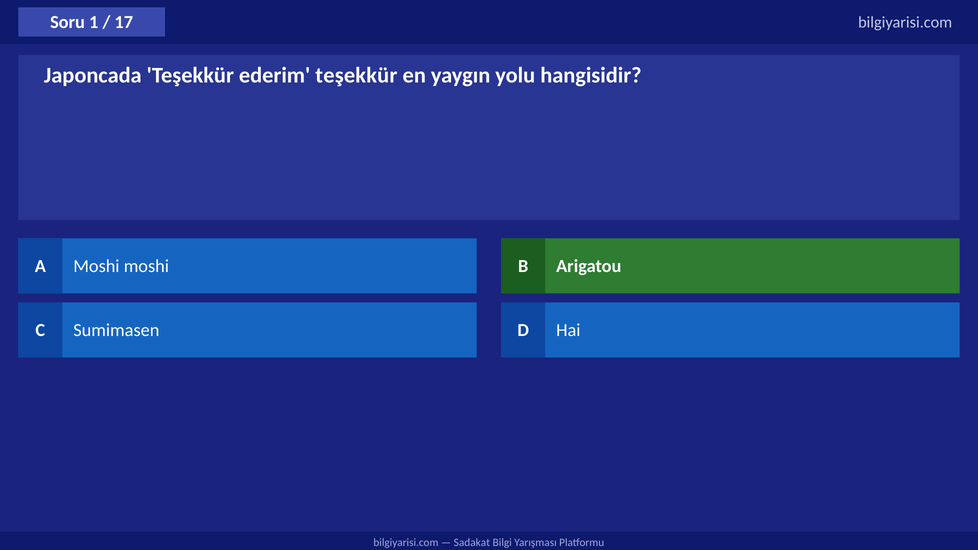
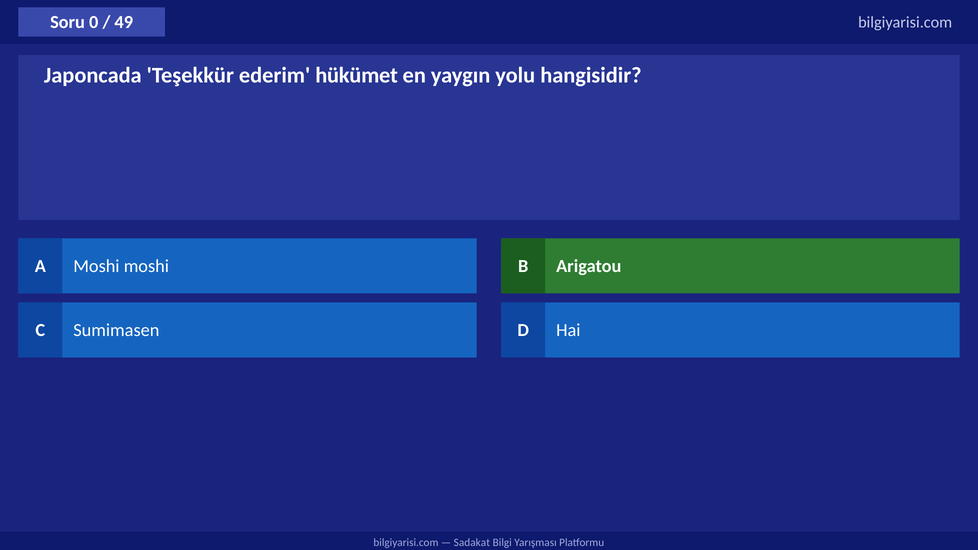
1: 1 -> 0 (94, 22)
17: 17 -> 49 (124, 22)
ederim teşekkür: teşekkür -> hükümet (357, 75)
